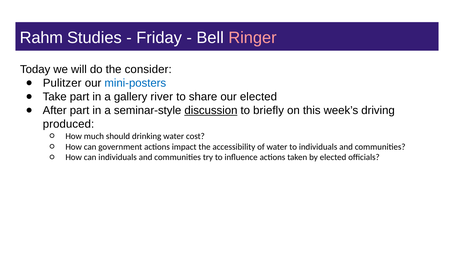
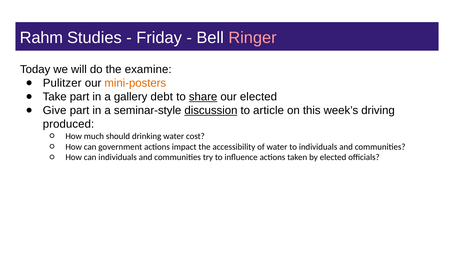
consider: consider -> examine (148, 69)
mini-posters colour: blue -> orange (135, 83)
river: river -> debt (162, 97)
share underline: none -> present (203, 97)
After: After -> Give (55, 110)
briefly: briefly -> article (269, 110)
